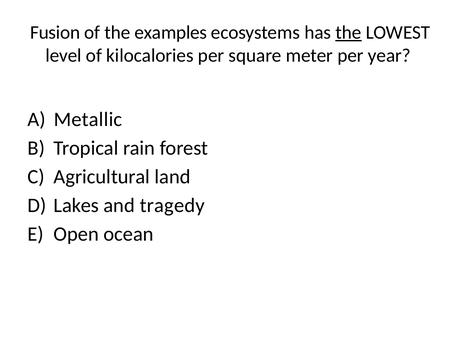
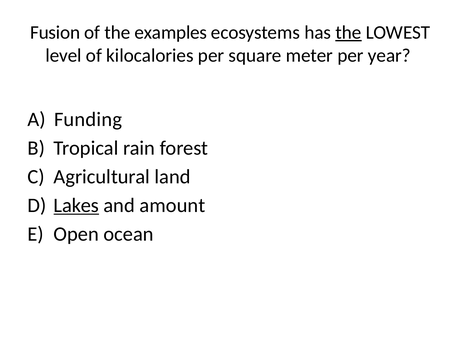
Metallic: Metallic -> Funding (88, 120)
Lakes underline: none -> present (76, 206)
tragedy: tragedy -> amount (172, 206)
